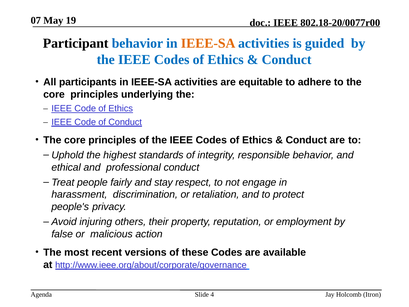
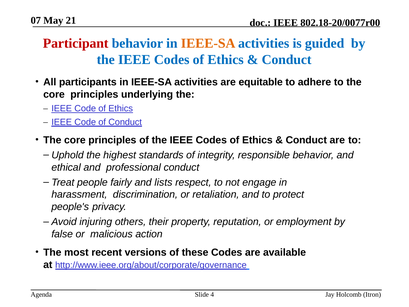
19: 19 -> 21 (71, 20)
Participant colour: black -> red (76, 43)
stay: stay -> lists (163, 182)
